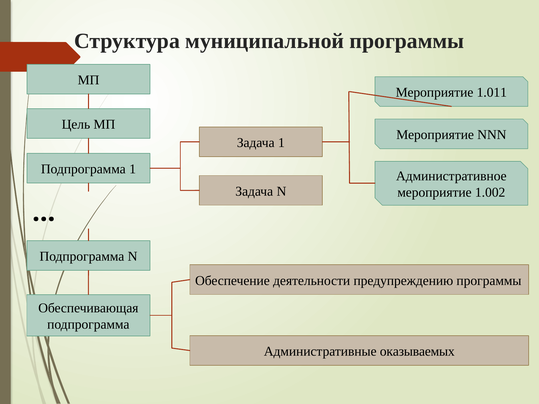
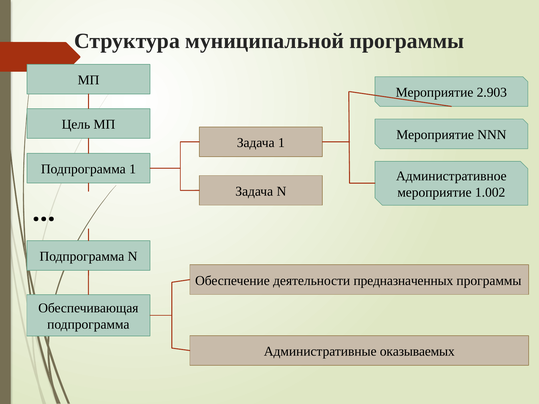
1.011: 1.011 -> 2.903 (492, 93)
предупреждению: предупреждению -> предназначенных (403, 281)
